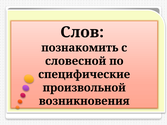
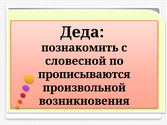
Слов: Слов -> Деда (82, 32)
специфические: специфические -> прописываются (84, 75)
